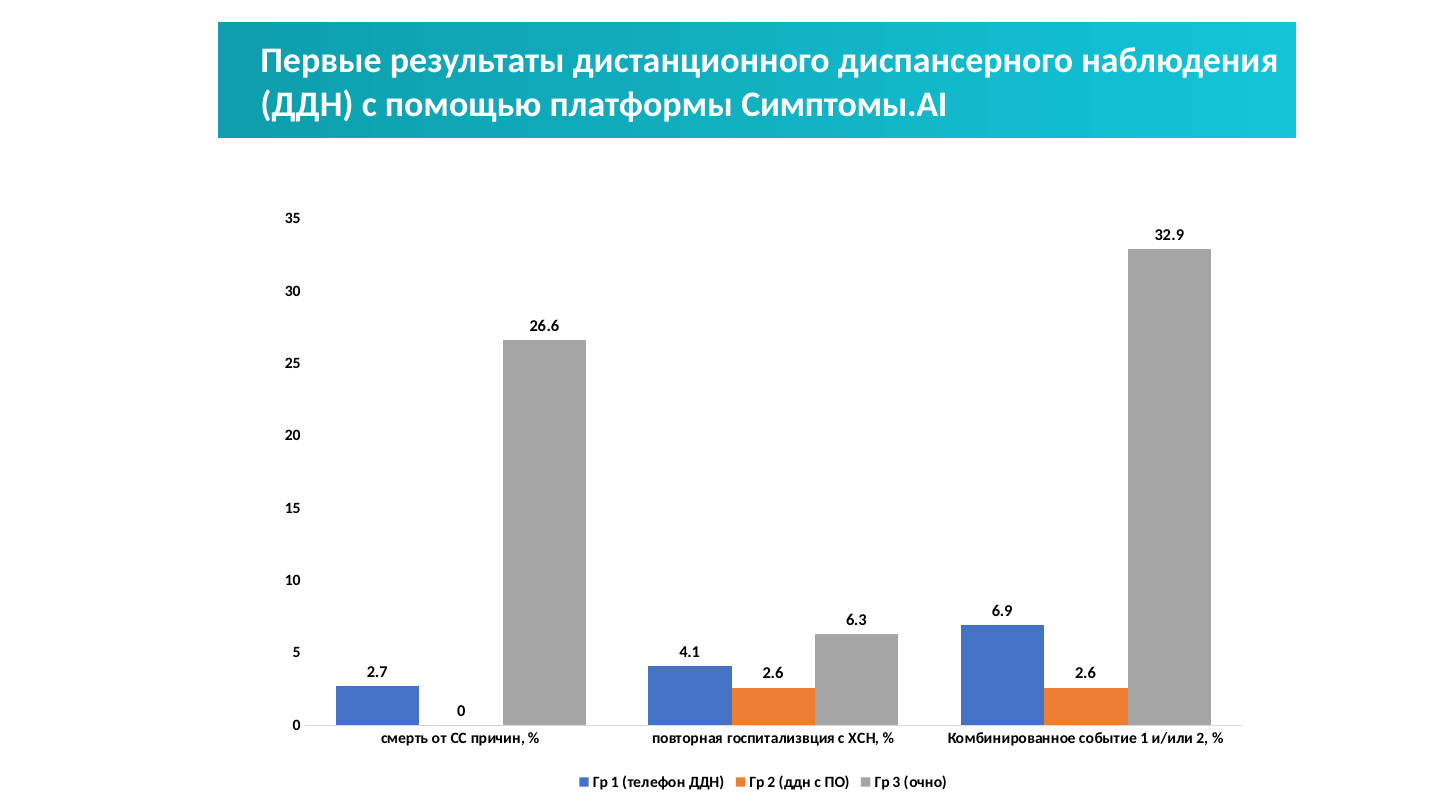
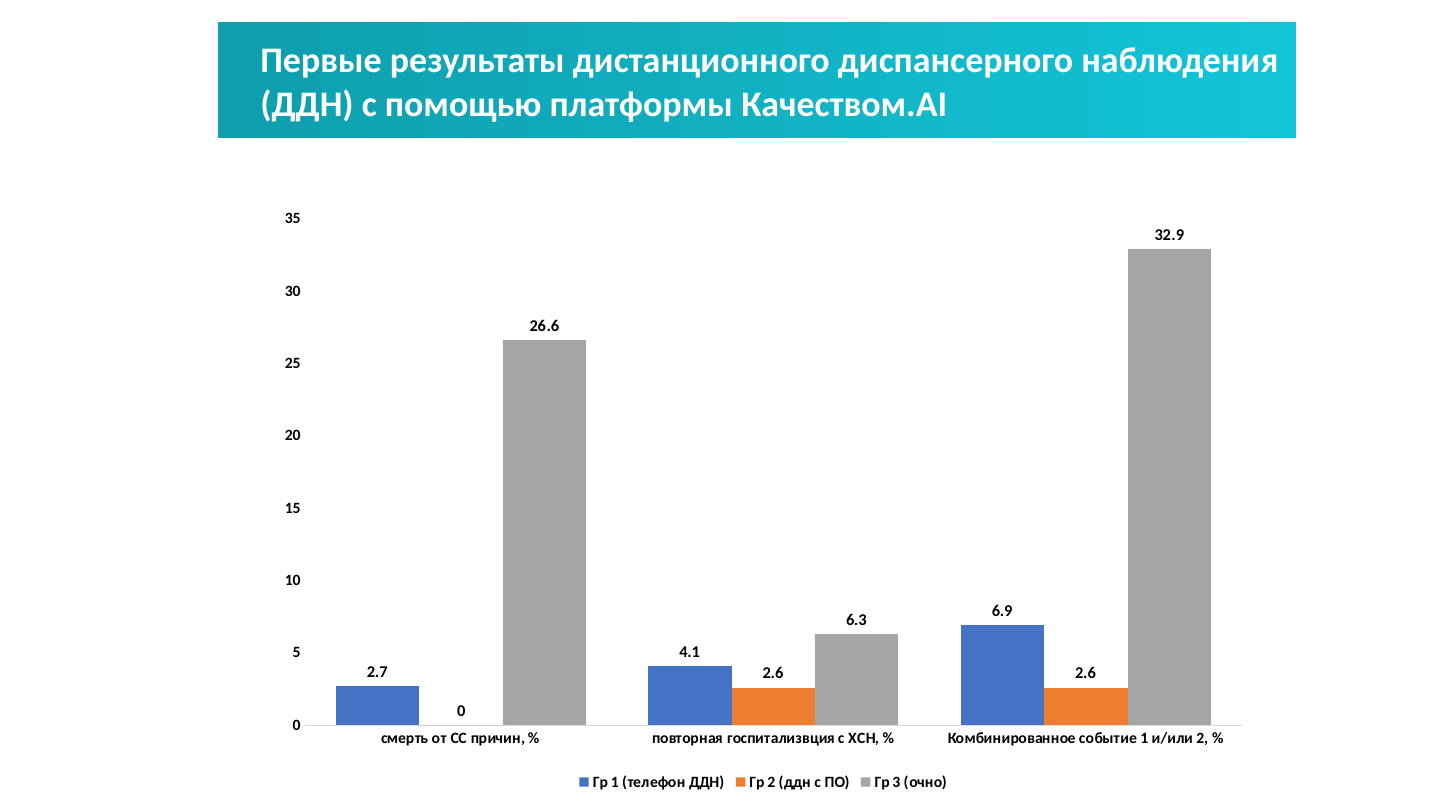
Симптомы.AI: Симптомы.AI -> Качеством.AI (844, 104)
